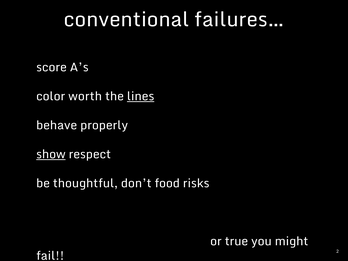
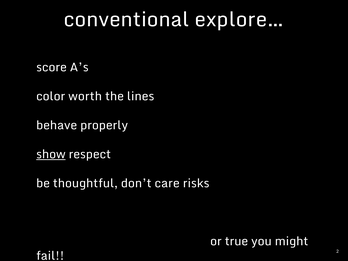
failures…: failures… -> explore… (239, 20)
lines underline: present -> none (141, 96)
food: food -> care (167, 183)
